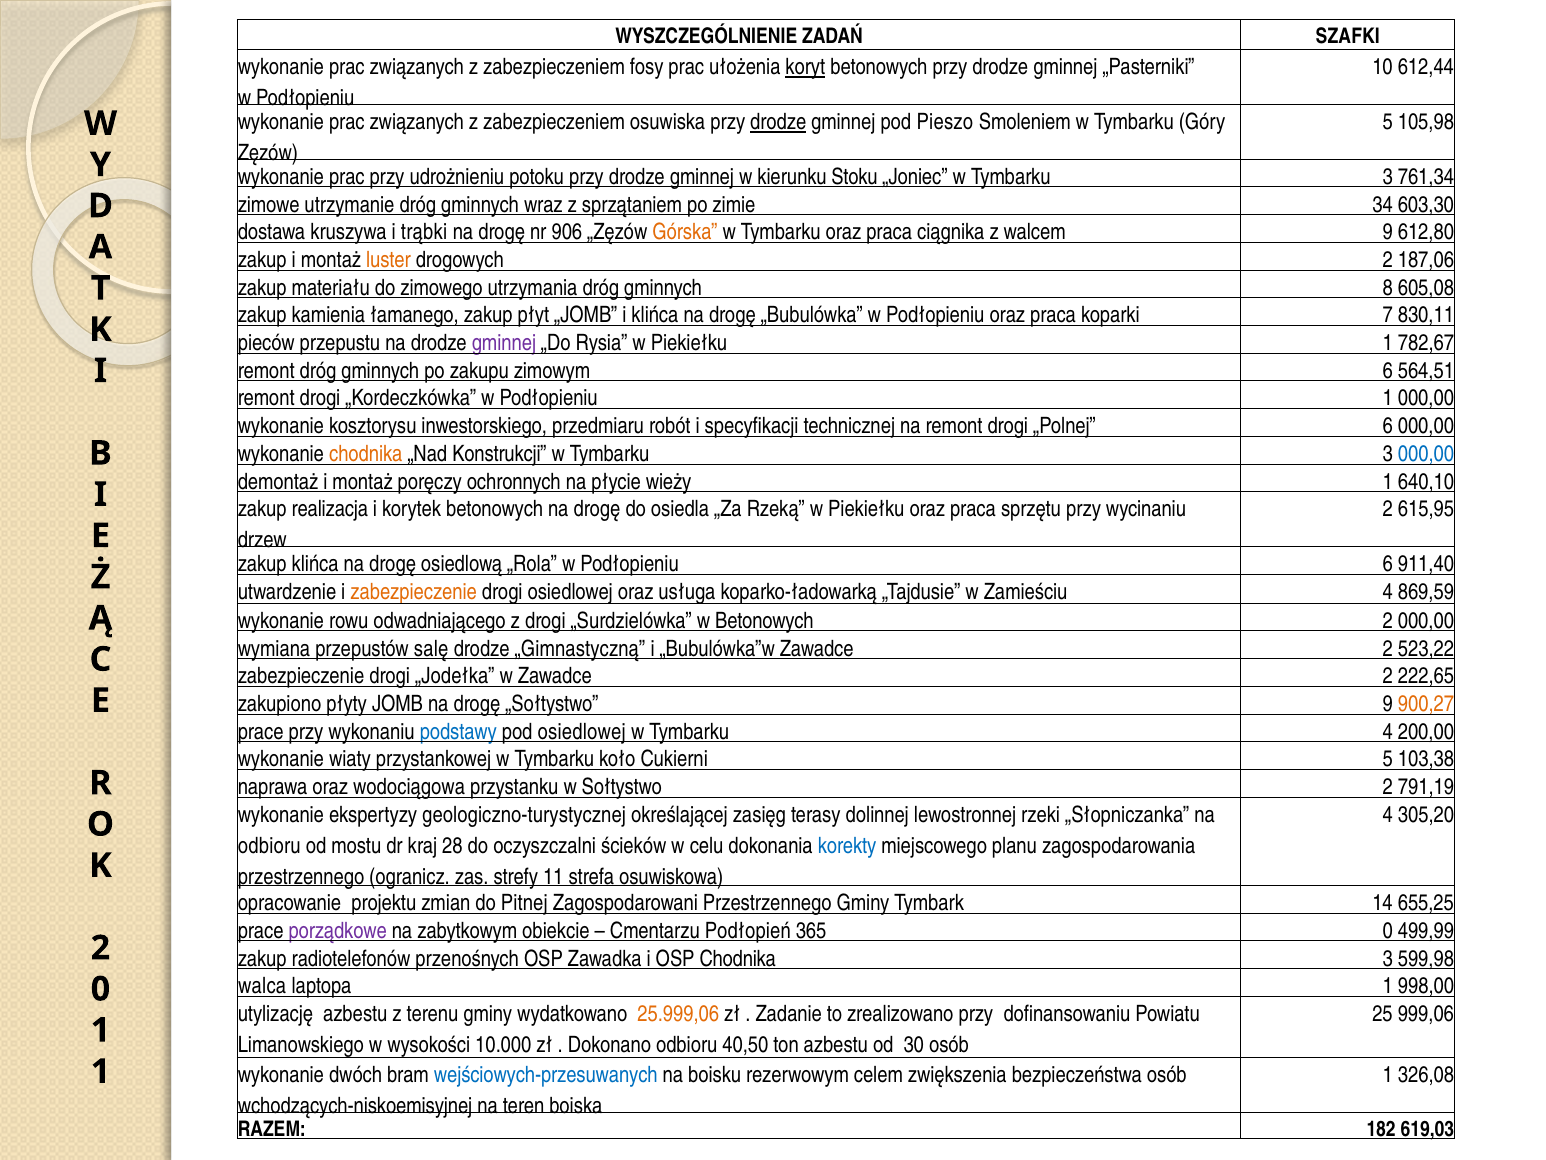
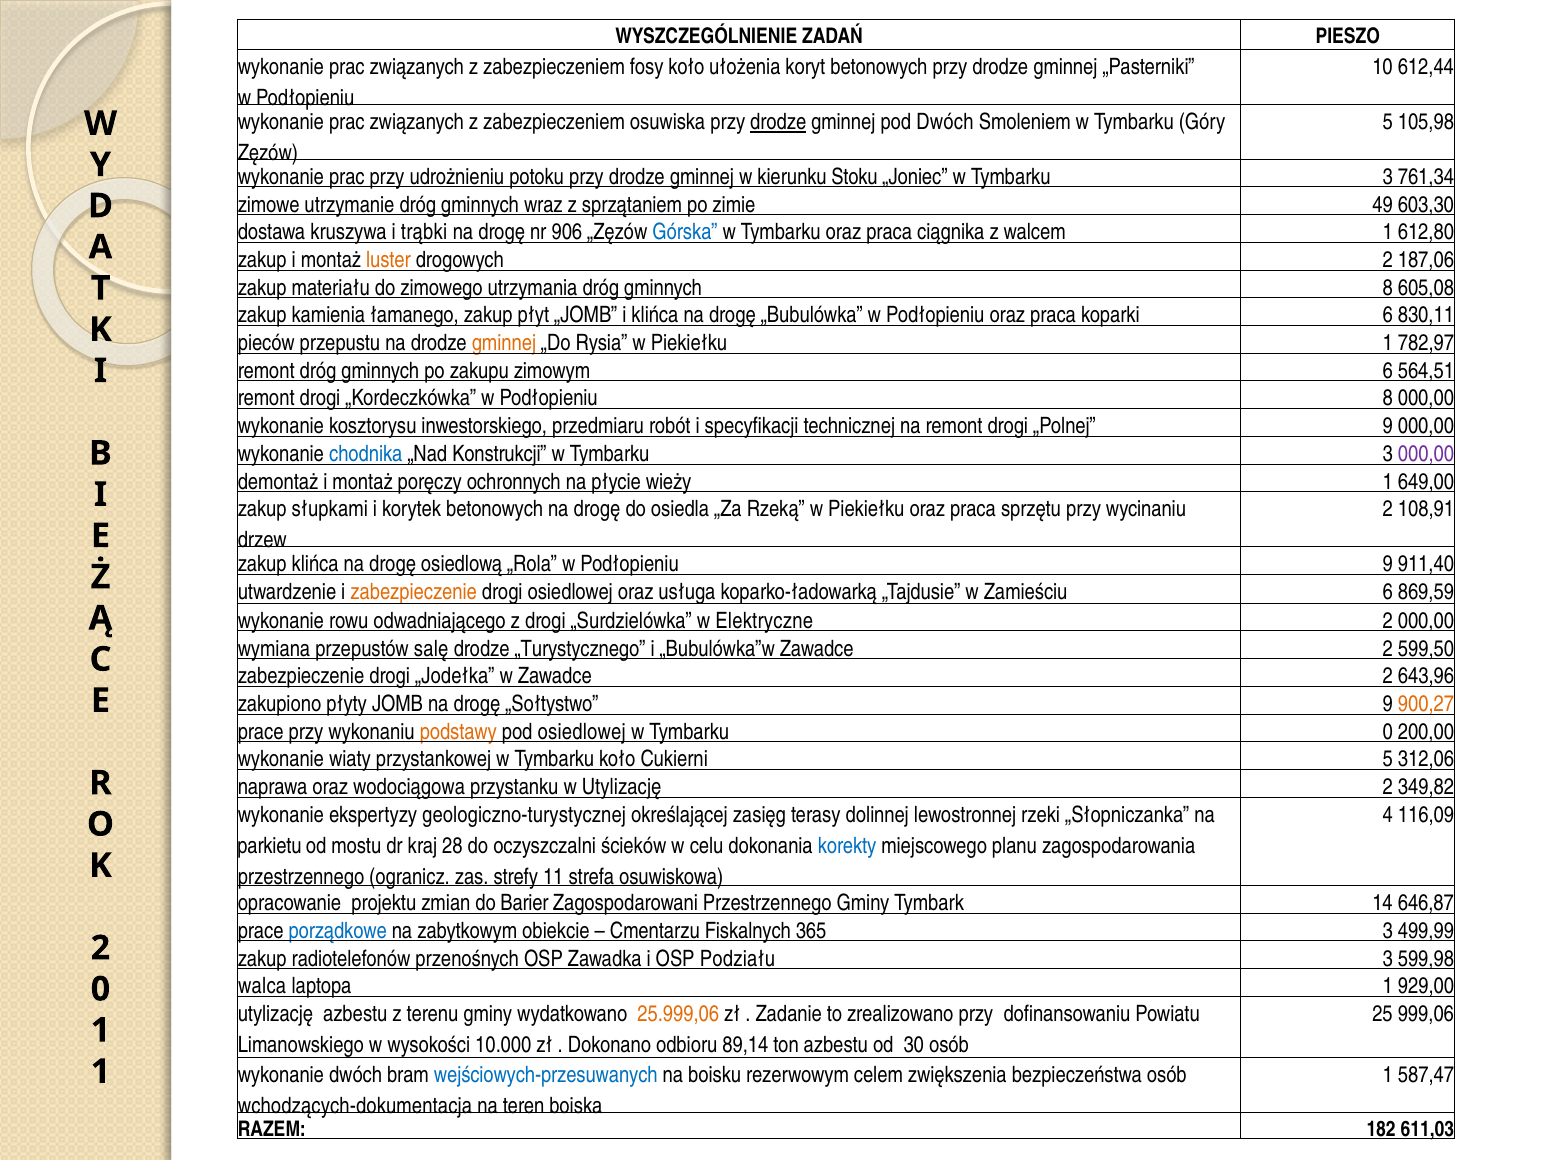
SZAFKI: SZAFKI -> PIESZO (1348, 37)
fosy prac: prac -> koło (686, 67)
koryt underline: present -> none (805, 67)
pod Pieszo: Pieszo -> Dwóch (945, 122)
34: 34 -> 49 (1383, 205)
Górska colour: orange -> blue (685, 232)
walcem 9: 9 -> 1 (1388, 232)
koparki 7: 7 -> 6 (1388, 315)
gminnej colour: purple -> orange (504, 343)
782,67: 782,67 -> 782,97 (1426, 343)
Podłopieniu 1: 1 -> 8 (1388, 398)
„Polnej 6: 6 -> 9 (1388, 426)
chodnika colour: orange -> blue (366, 454)
000,00 colour: blue -> purple (1426, 454)
640,10: 640,10 -> 649,00 (1426, 481)
realizacja: realizacja -> słupkami (330, 509)
615,95: 615,95 -> 108,91 (1426, 509)
Podłopieniu 6: 6 -> 9 (1388, 564)
Zamieściu 4: 4 -> 6 (1388, 592)
w Betonowych: Betonowych -> Elektryczne (764, 621)
„Gimnastyczną: „Gimnastyczną -> „Turystycznego (580, 648)
523,22: 523,22 -> 599,50 (1426, 648)
222,65: 222,65 -> 643,96 (1426, 676)
podstawy colour: blue -> orange (458, 731)
Tymbarku 4: 4 -> 0 (1388, 731)
103,38: 103,38 -> 312,06 (1426, 759)
w Sołtystwo: Sołtystwo -> Utylizację (622, 787)
791,19: 791,19 -> 349,82 (1426, 787)
305,20: 305,20 -> 116,09 (1426, 815)
odbioru: odbioru -> parkietu (269, 845)
Pitnej: Pitnej -> Barier (524, 903)
655,25: 655,25 -> 646,87 (1426, 903)
porządkowe colour: purple -> blue (338, 931)
Podłopień: Podłopień -> Fiskalnych (748, 931)
365 0: 0 -> 3 (1388, 931)
OSP Chodnika: Chodnika -> Podziału (738, 958)
998,00: 998,00 -> 929,00 (1426, 986)
40,50: 40,50 -> 89,14 (745, 1045)
326,08: 326,08 -> 587,47 (1426, 1075)
wchodzących-niskoemisyjnej: wchodzących-niskoemisyjnej -> wchodzących-dokumentacja (355, 1106)
619,03: 619,03 -> 611,03 (1427, 1129)
